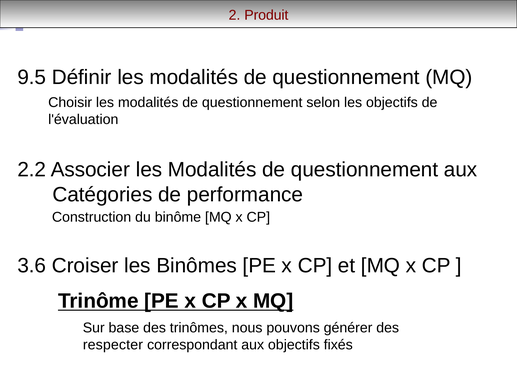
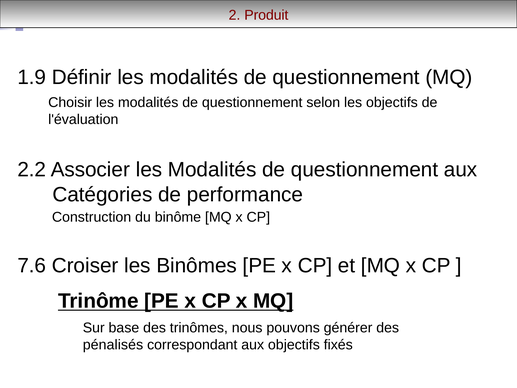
9.5: 9.5 -> 1.9 (32, 77)
3.6: 3.6 -> 7.6 (32, 266)
respecter: respecter -> pénalisés (113, 345)
